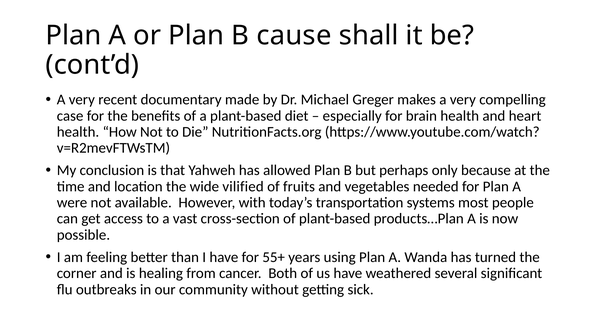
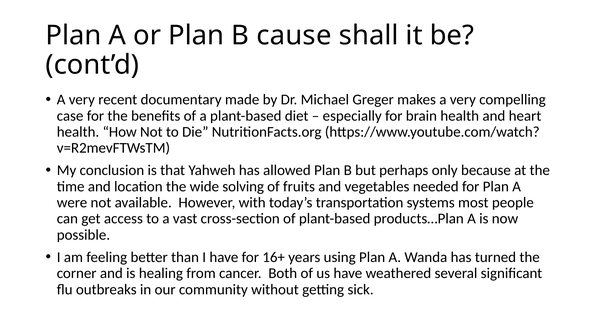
vilified: vilified -> solving (243, 187)
55+: 55+ -> 16+ (274, 257)
